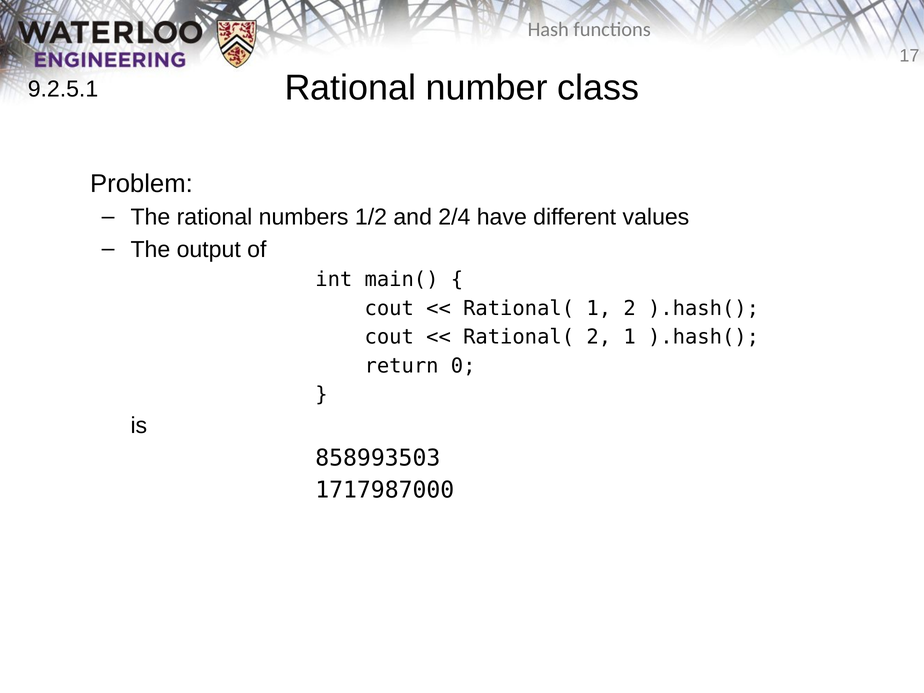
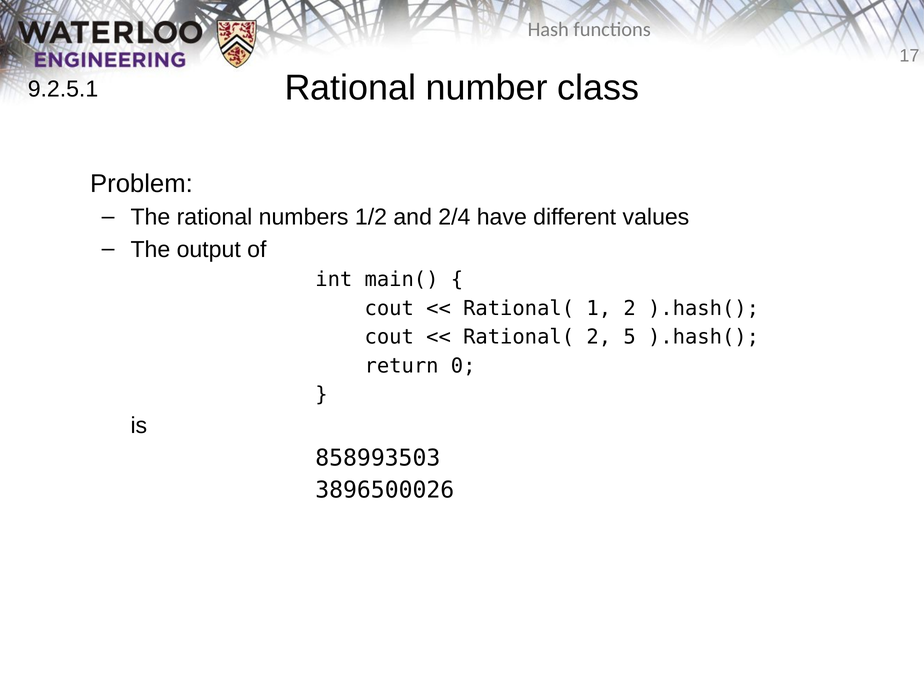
2 1: 1 -> 5 (630, 337)
1717987000: 1717987000 -> 3896500026 (385, 490)
